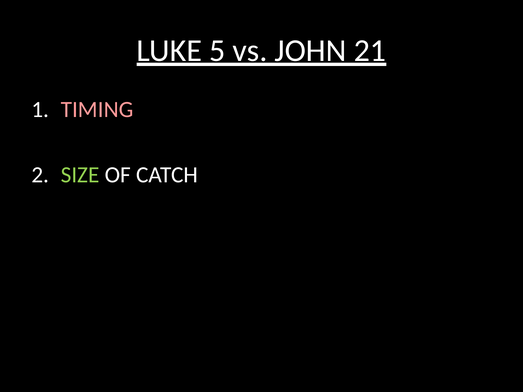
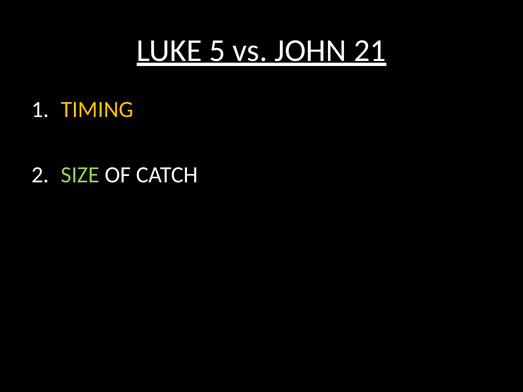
TIMING colour: pink -> yellow (97, 110)
